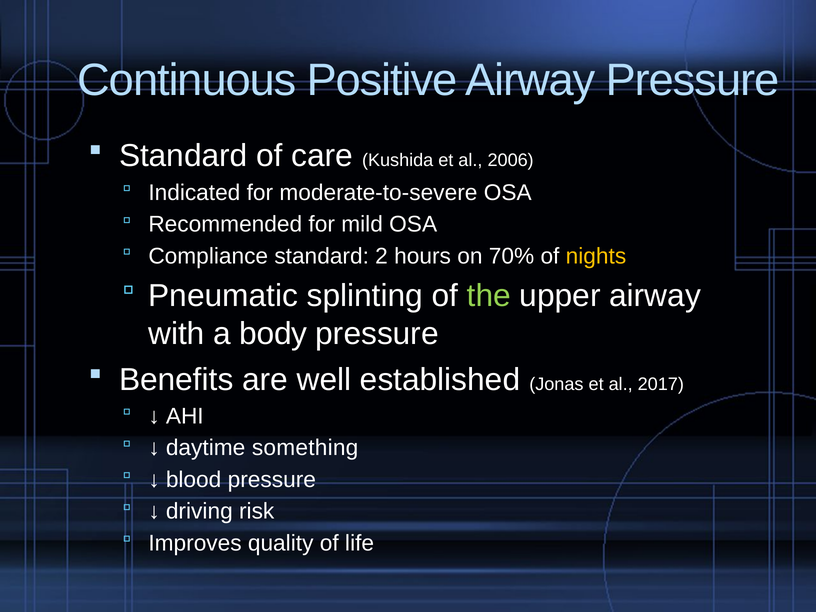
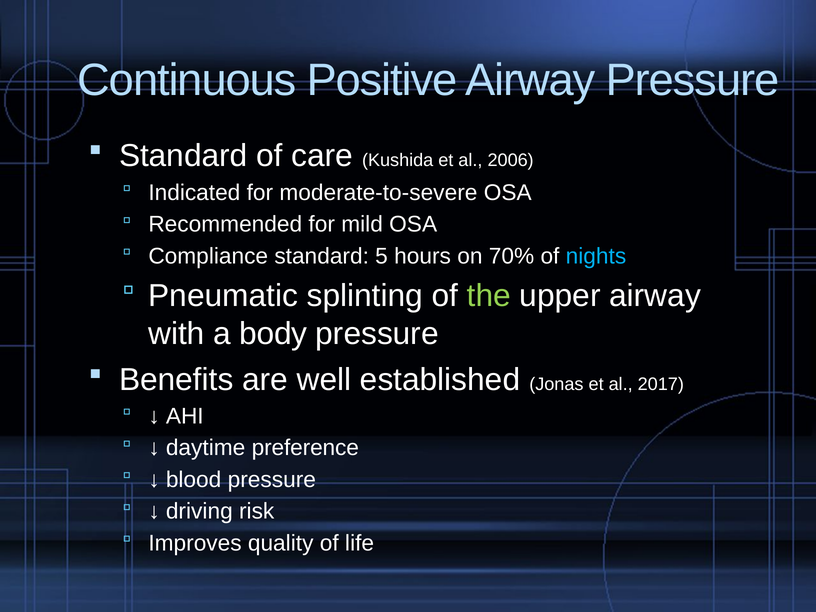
2: 2 -> 5 (382, 256)
nights colour: yellow -> light blue (596, 256)
something: something -> preference (305, 448)
